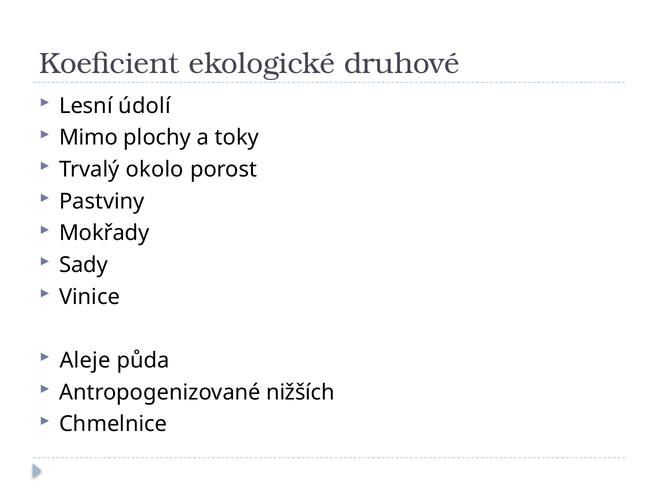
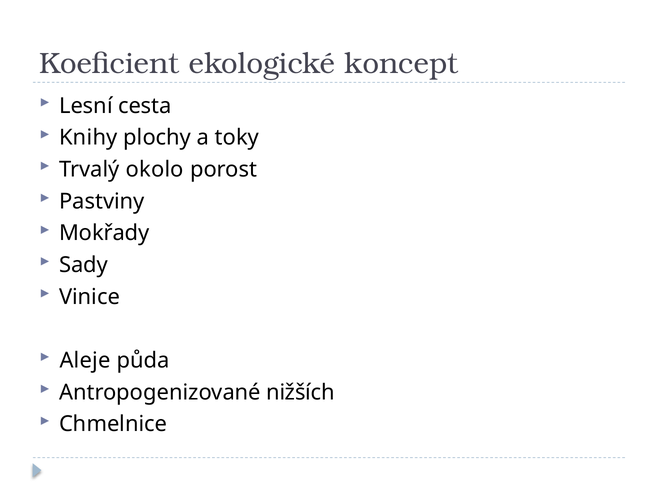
druhové: druhové -> koncept (401, 63)
údolí: údolí -> cesta (145, 106)
Mimo: Mimo -> Knihy (88, 137)
